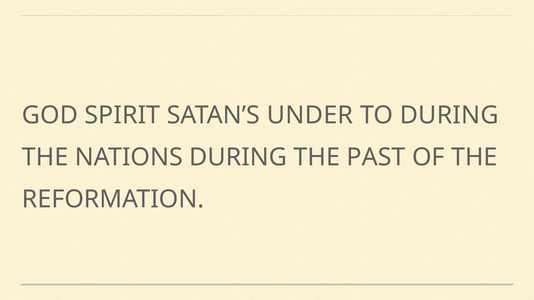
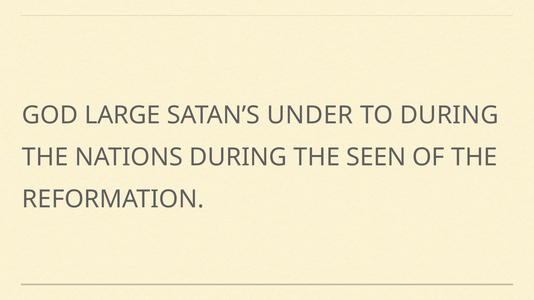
SPIRIT: SPIRIT -> LARGE (122, 116)
PAST: PAST -> SEEN (376, 158)
